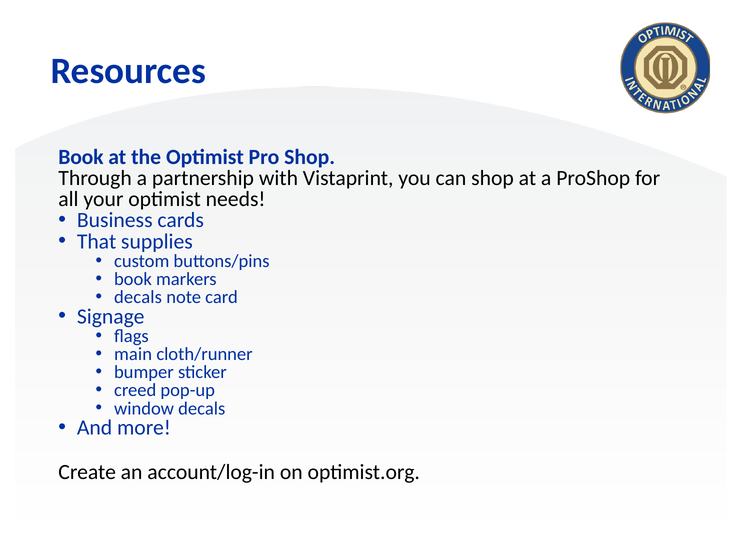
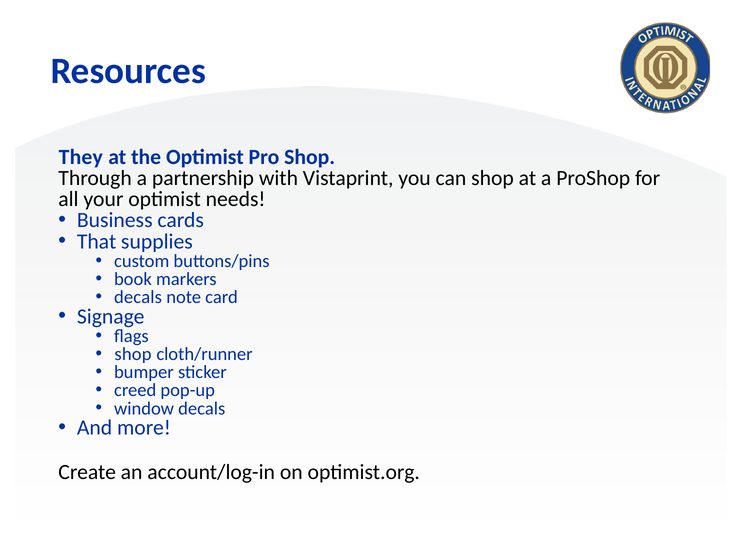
Book: Book -> They (81, 157)
main: main -> shop (133, 354)
